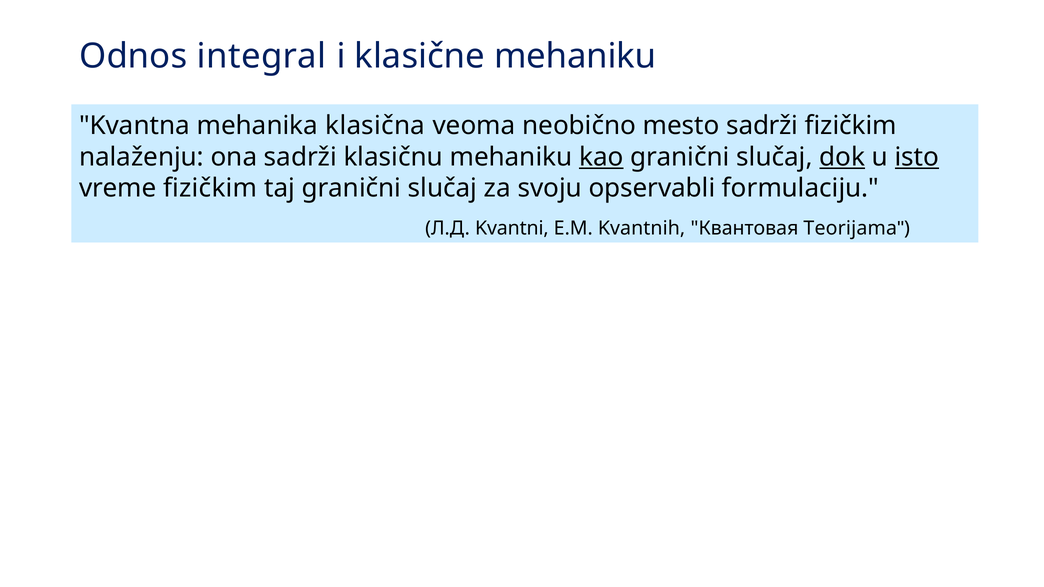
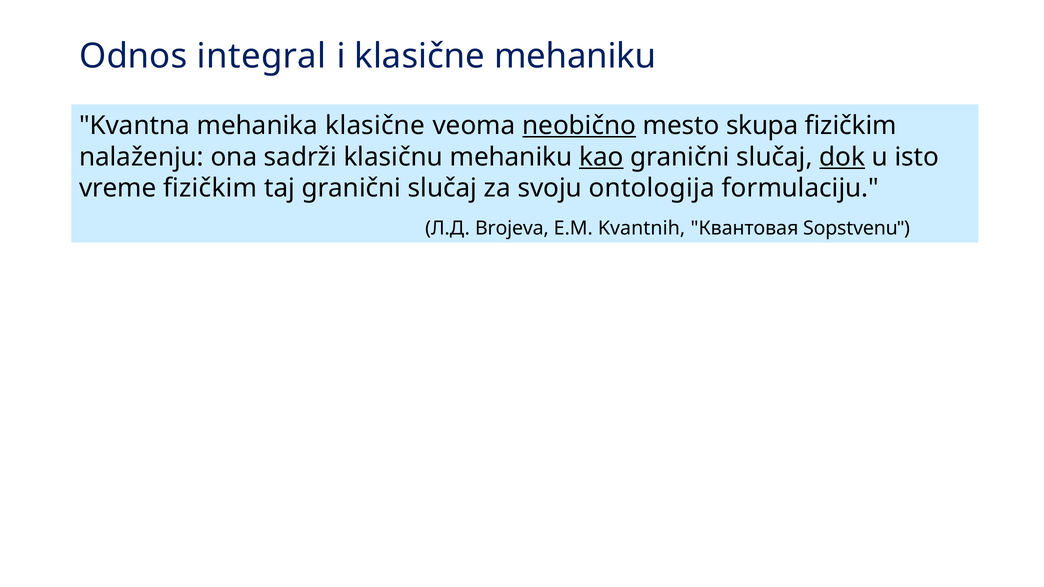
mehanika klasična: klasična -> klasične (375, 126)
neobično underline: none -> present (579, 126)
mesto sadrži: sadrži -> skupa (762, 126)
isto underline: present -> none (917, 157)
opservabli: opservabli -> ontologija (652, 188)
Kvantni: Kvantni -> Brojeva (512, 228)
Teorijama: Teorijama -> Sopstvenu (850, 228)
